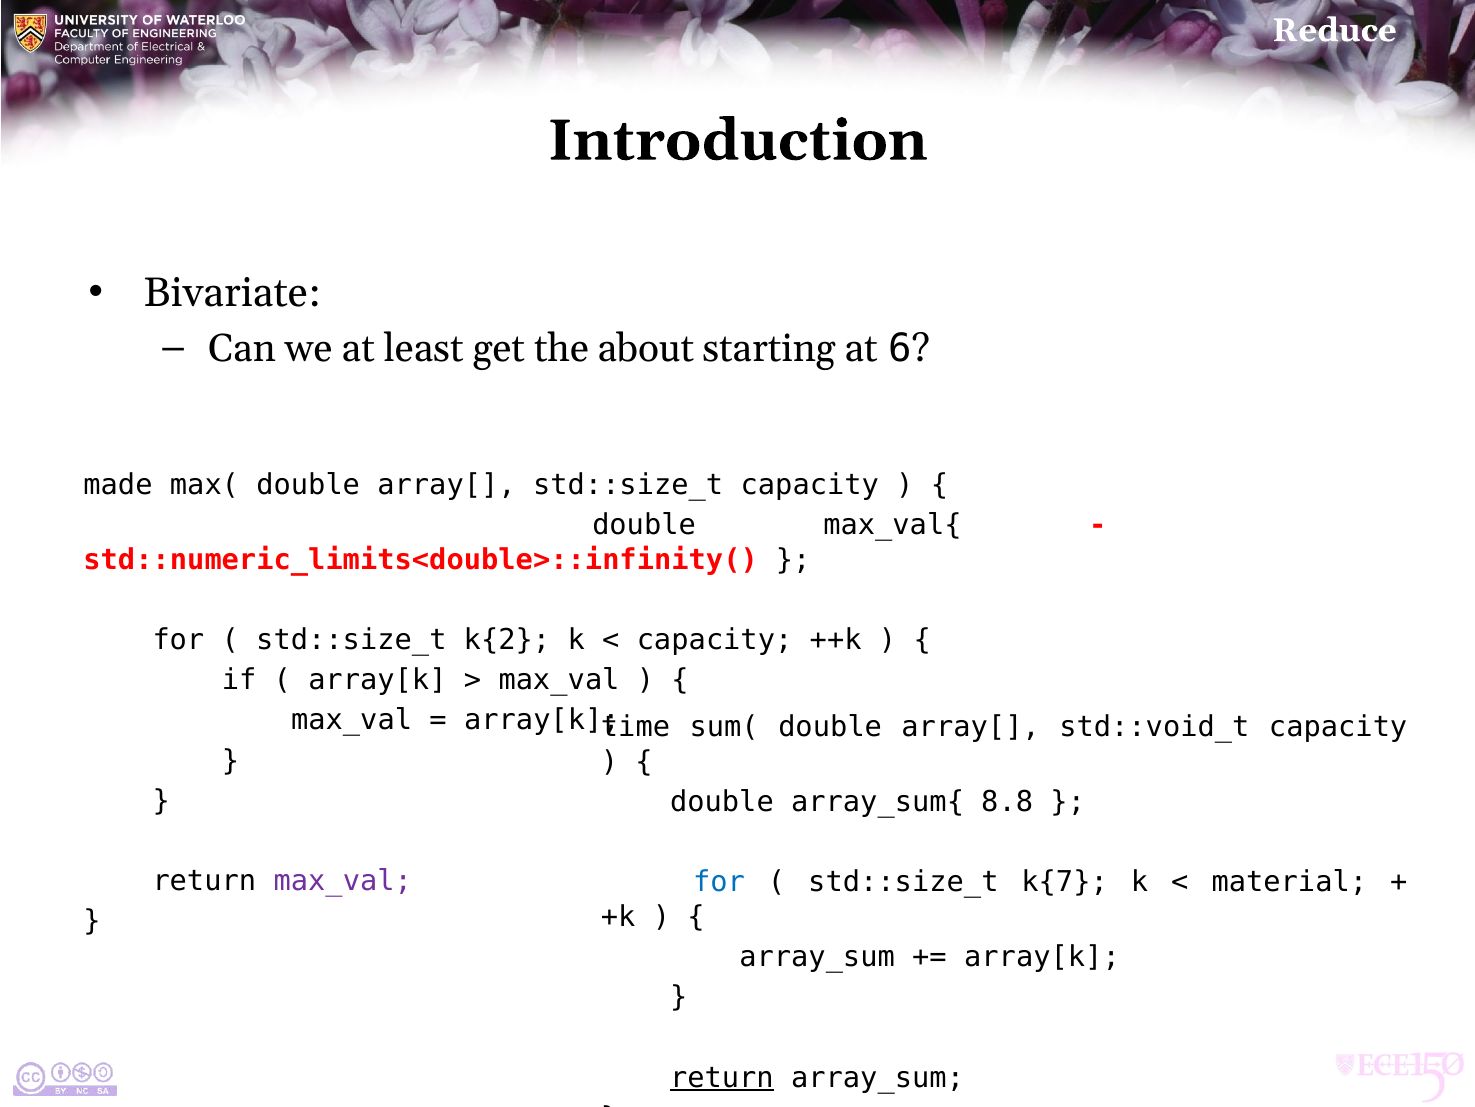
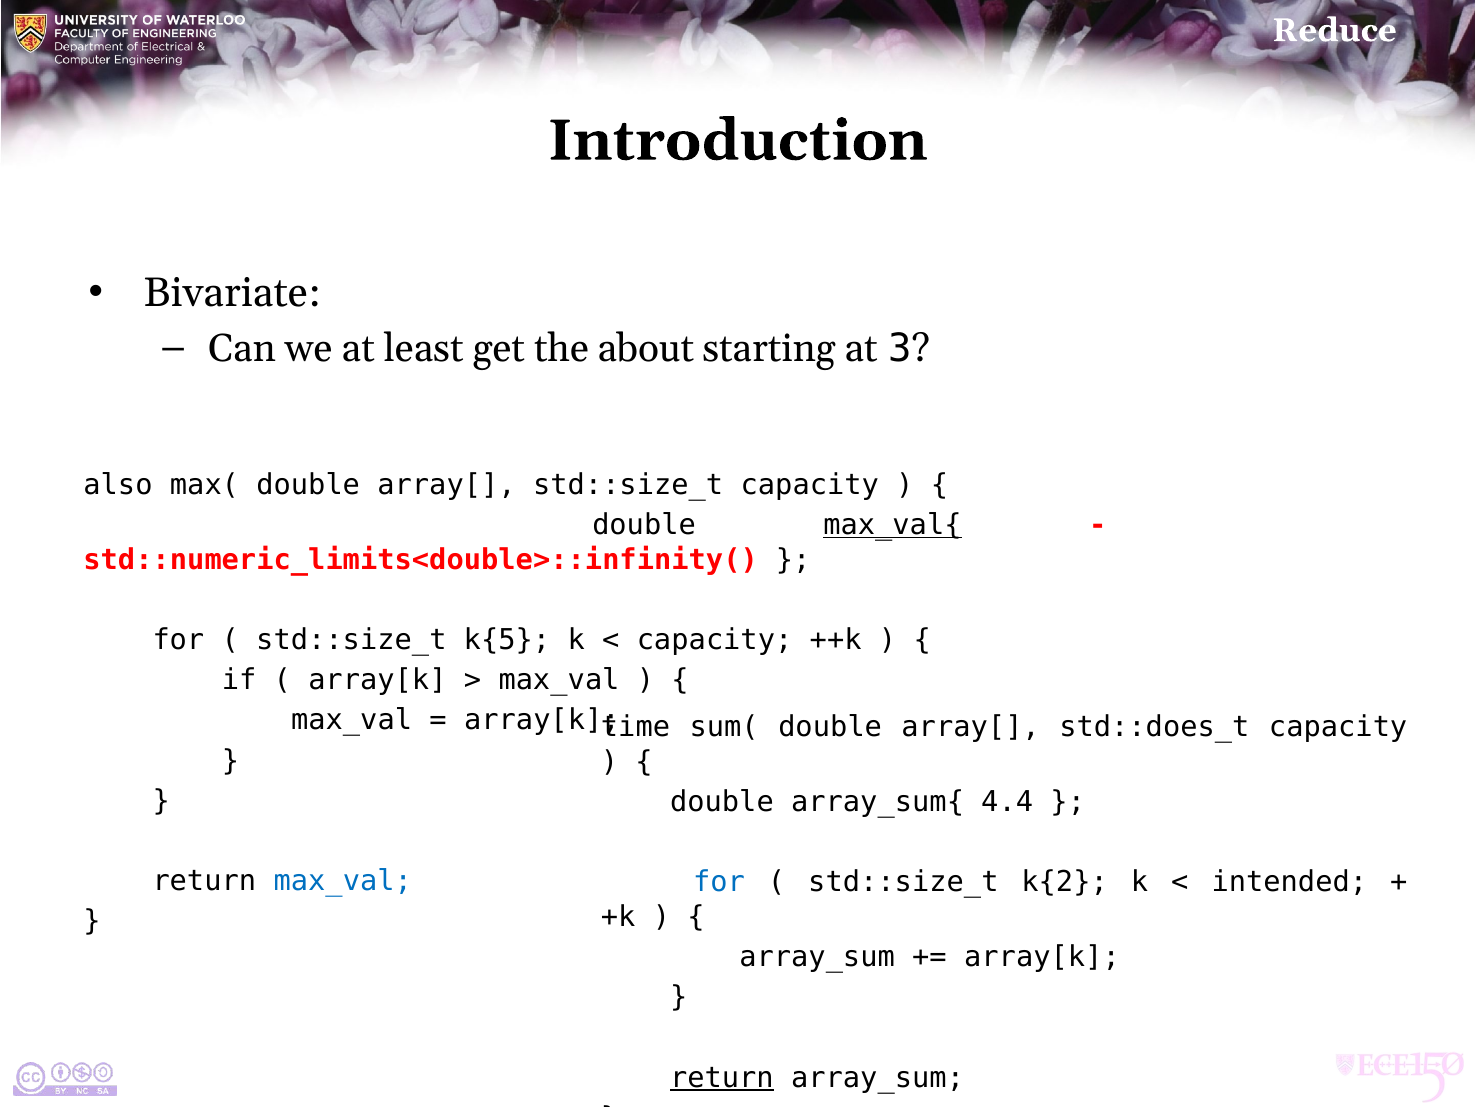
6: 6 -> 3 (900, 349)
made: made -> also (118, 485)
max_val{ underline: none -> present (892, 525)
k{2: k{2 -> k{5 (507, 640)
std::void_t: std::void_t -> std::does_t (1154, 727)
8.8: 8.8 -> 4.4 (1007, 801)
max_val colour: purple -> blue (343, 881)
k{7: k{7 -> k{2 (1065, 882)
material: material -> intended (1289, 882)
